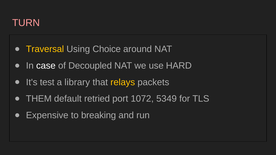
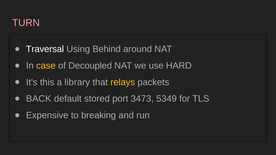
Traversal colour: yellow -> white (45, 49)
Choice: Choice -> Behind (107, 49)
case colour: white -> yellow (46, 66)
test: test -> this (47, 82)
THEM: THEM -> BACK (39, 99)
retried: retried -> stored (97, 99)
1072: 1072 -> 3473 (142, 99)
